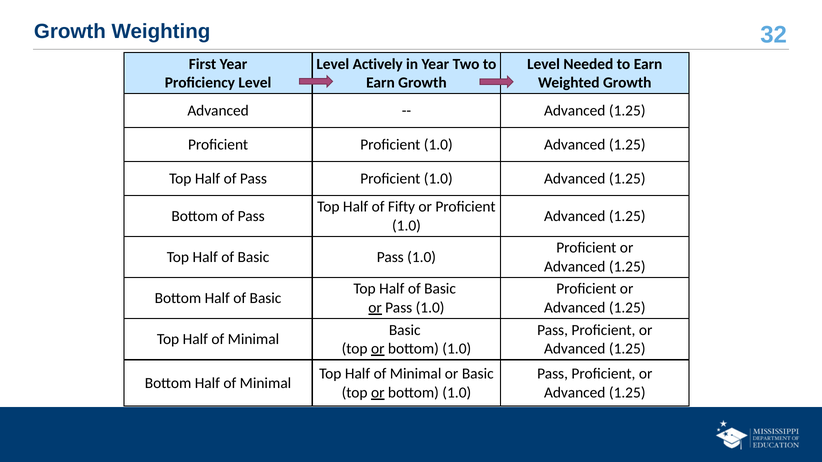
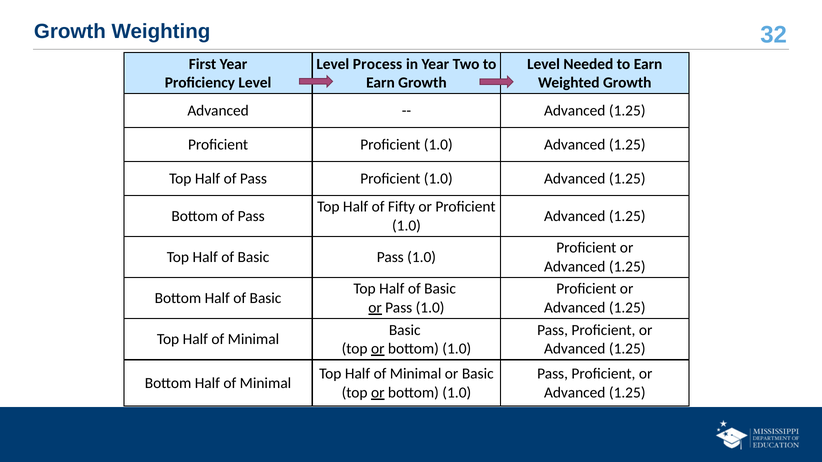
Actively: Actively -> Process (378, 64)
